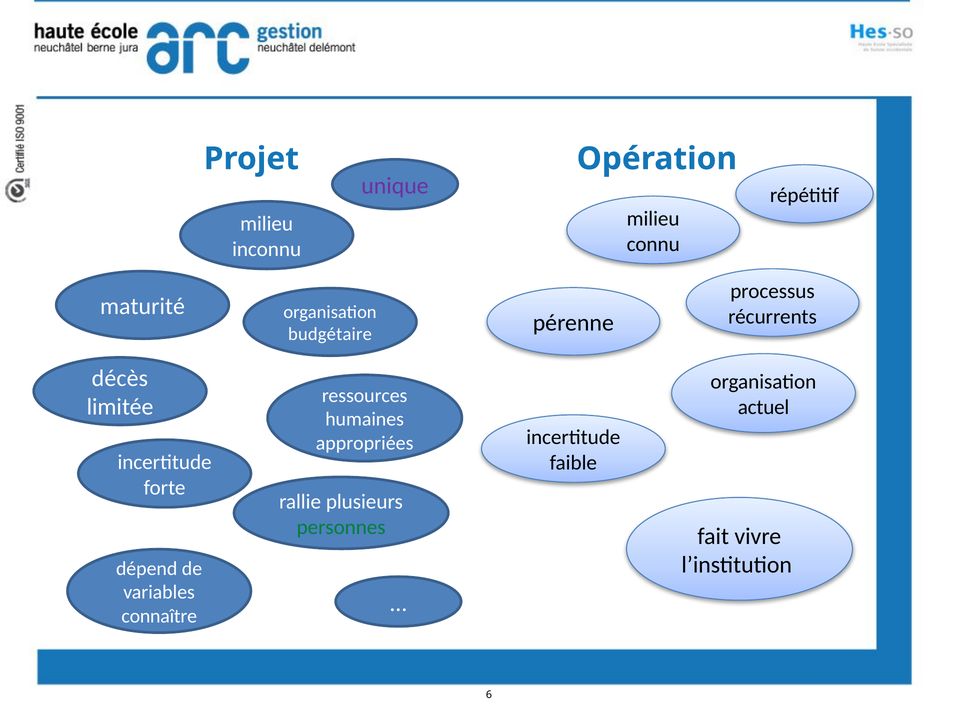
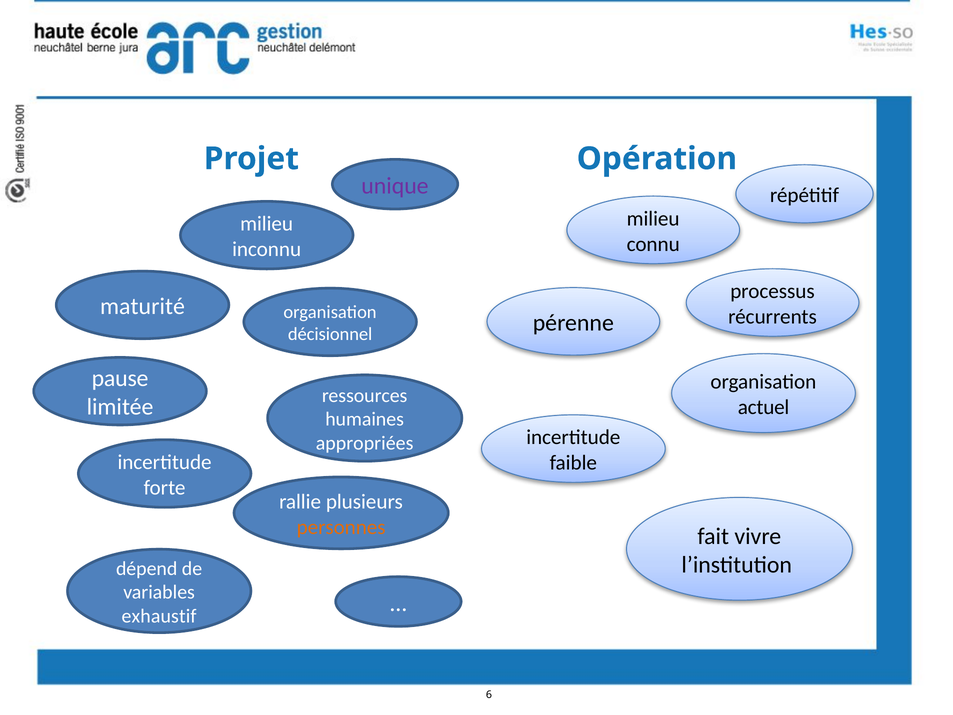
budgétaire: budgétaire -> décisionnel (330, 334)
décès: décès -> pause (120, 378)
personnes colour: green -> orange (341, 527)
connaître: connaître -> exhaustif (159, 616)
